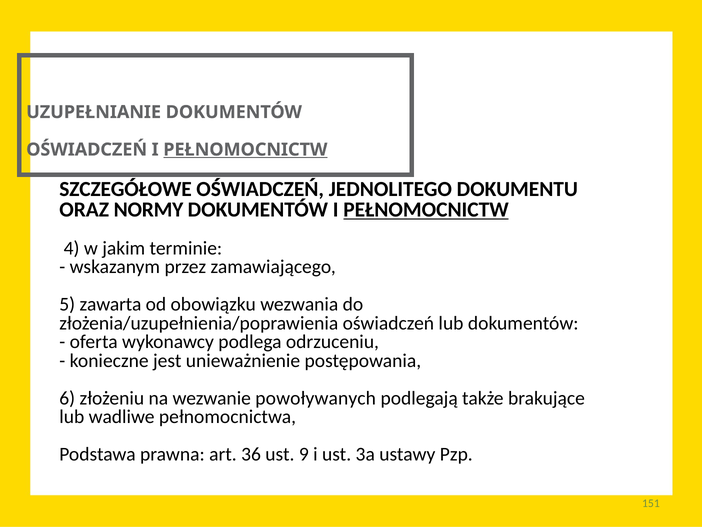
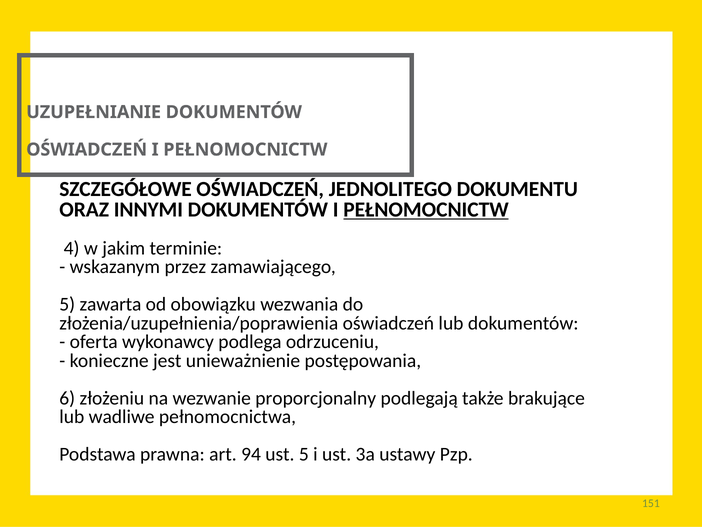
PEŁNOMOCNICTW underline: present -> none (245, 149)
NORMY: NORMY -> INNYMI (148, 210)
powoływanych: powoływanych -> proporcjonalny (316, 398)
36: 36 -> 94 (251, 454)
ust 9: 9 -> 5 (304, 454)
